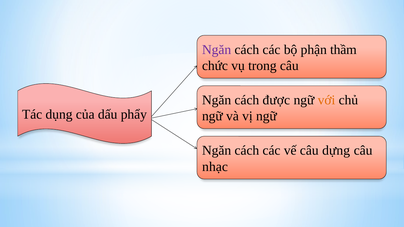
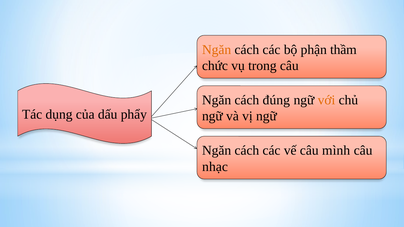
Ngăn colour: purple -> orange (217, 50)
được: được -> đúng (276, 100)
dựng: dựng -> mình (336, 151)
